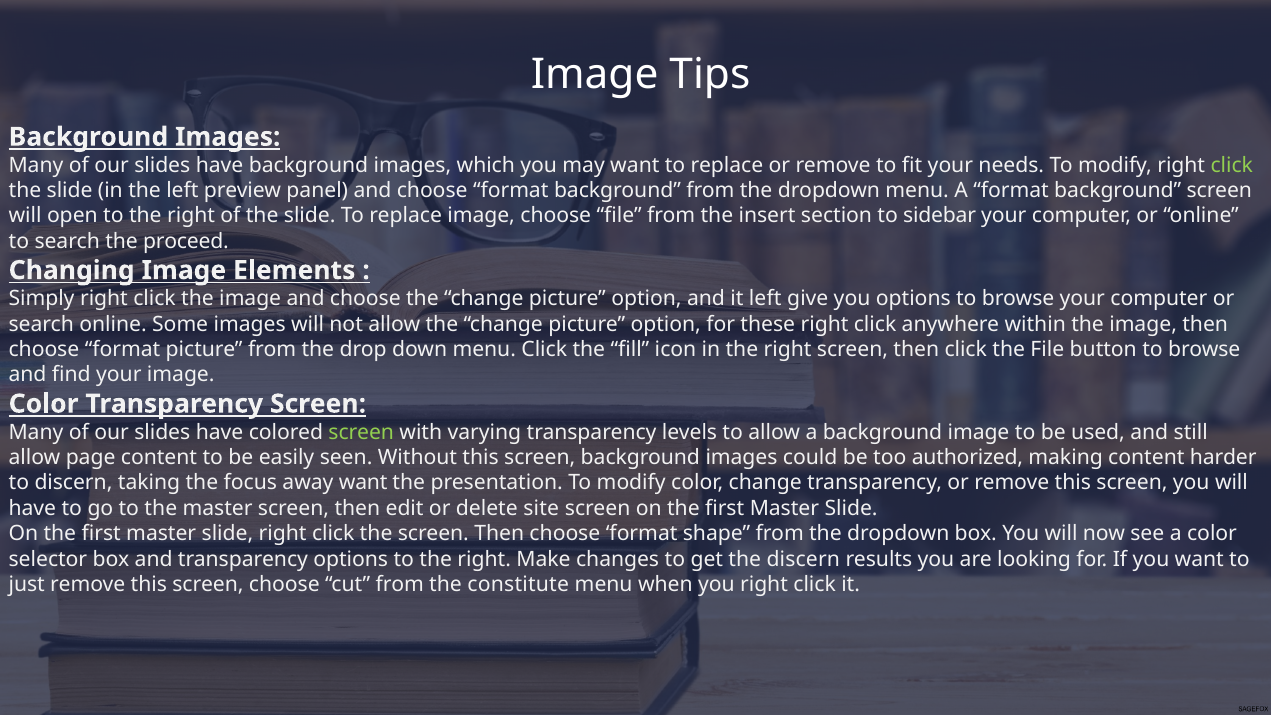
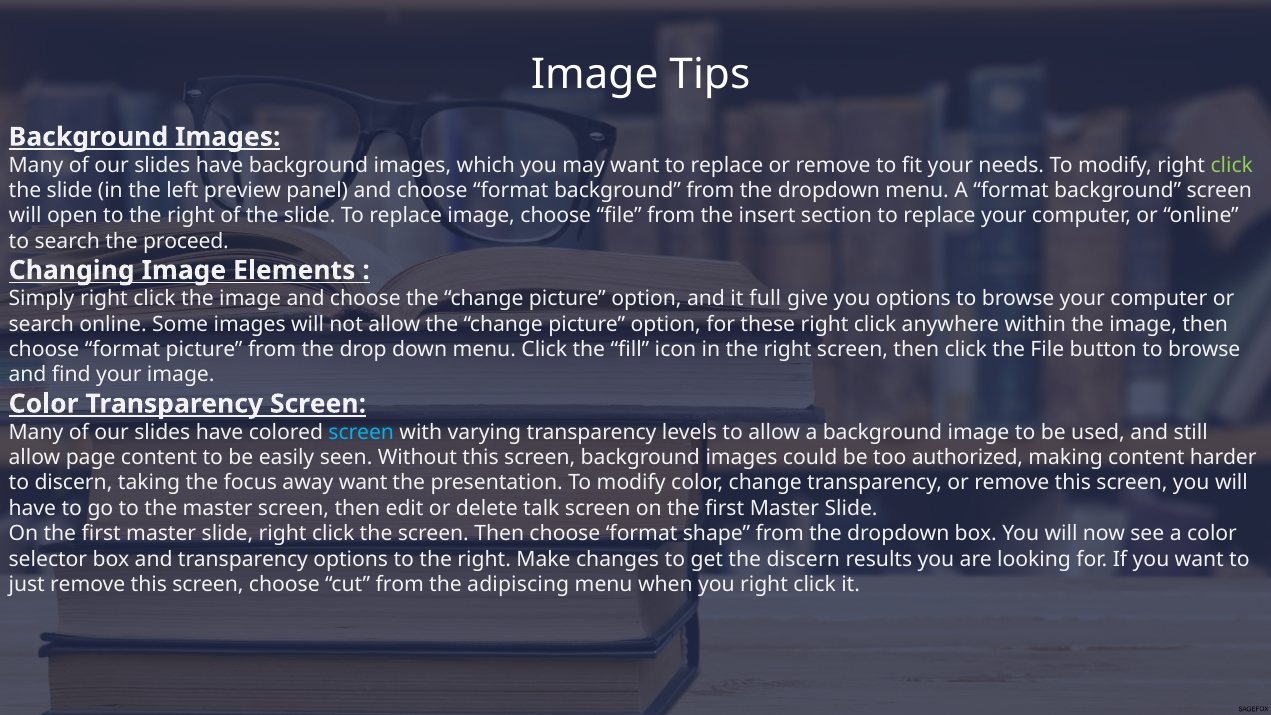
section to sidebar: sidebar -> replace (940, 216)
it left: left -> full (765, 299)
screen colour: light green -> light blue (361, 432)
site: site -> talk (541, 508)
constitute: constitute -> adipiscing (518, 584)
